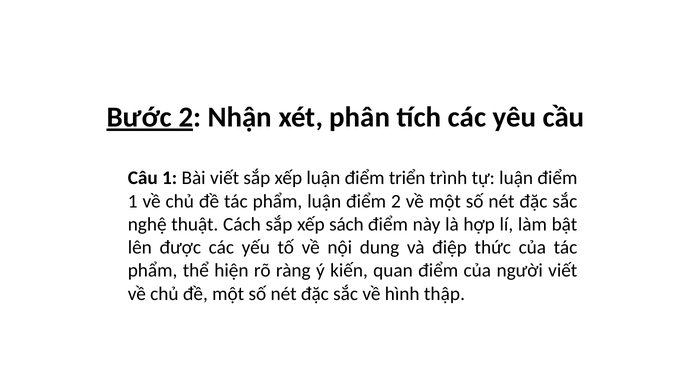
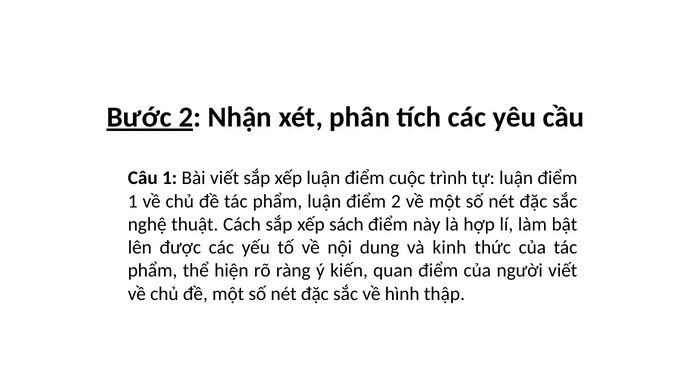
triển: triển -> cuộc (407, 178)
điệp: điệp -> kinh (449, 248)
